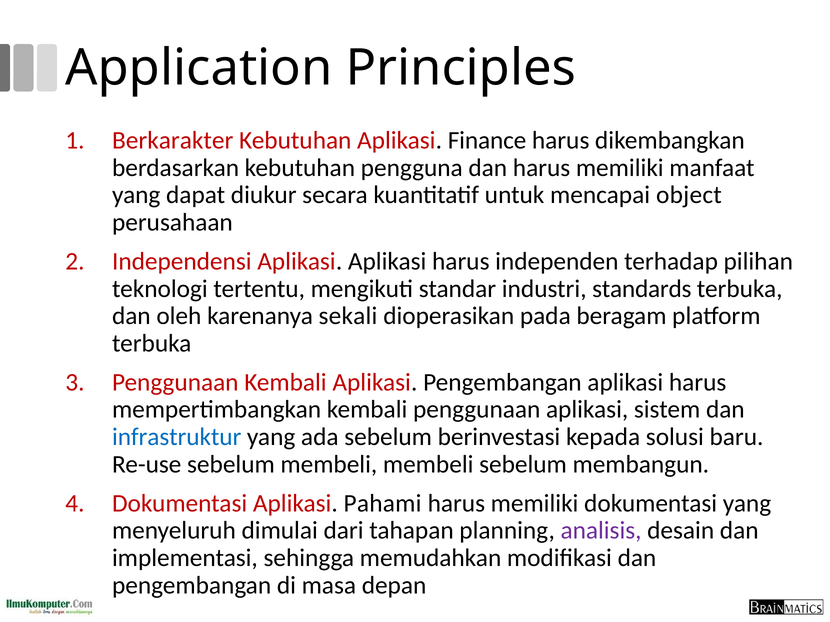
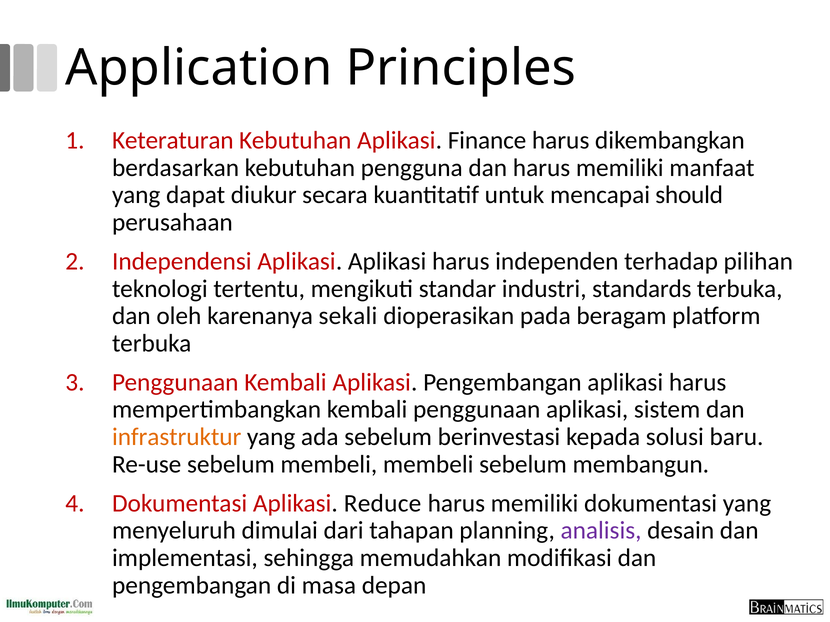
Berkarakter: Berkarakter -> Keteraturan (173, 140)
object: object -> should (689, 195)
infrastruktur colour: blue -> orange (177, 437)
Pahami: Pahami -> Reduce (383, 504)
